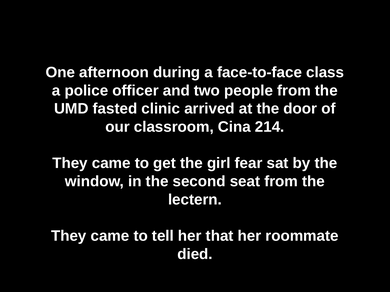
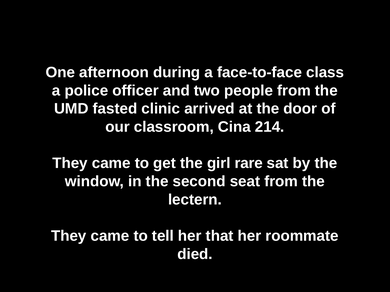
fear: fear -> rare (249, 164)
